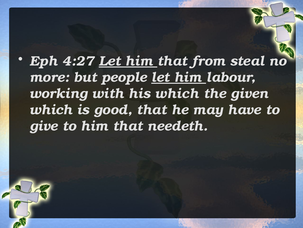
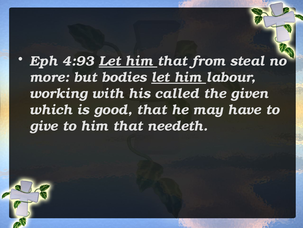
4:27: 4:27 -> 4:93 (78, 61)
people: people -> bodies (124, 77)
his which: which -> called (177, 93)
